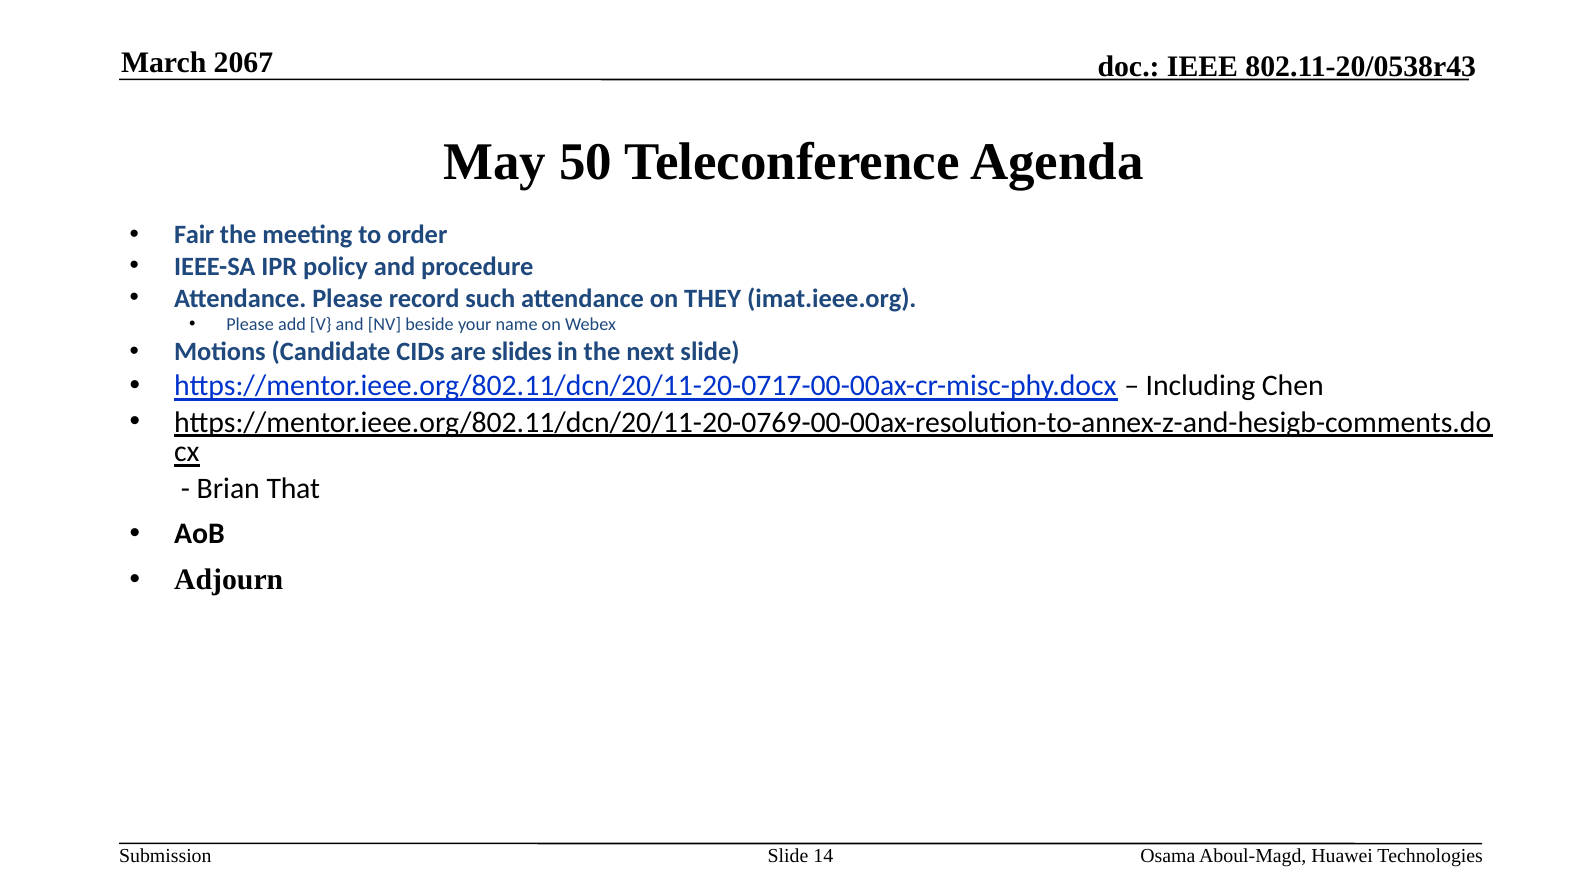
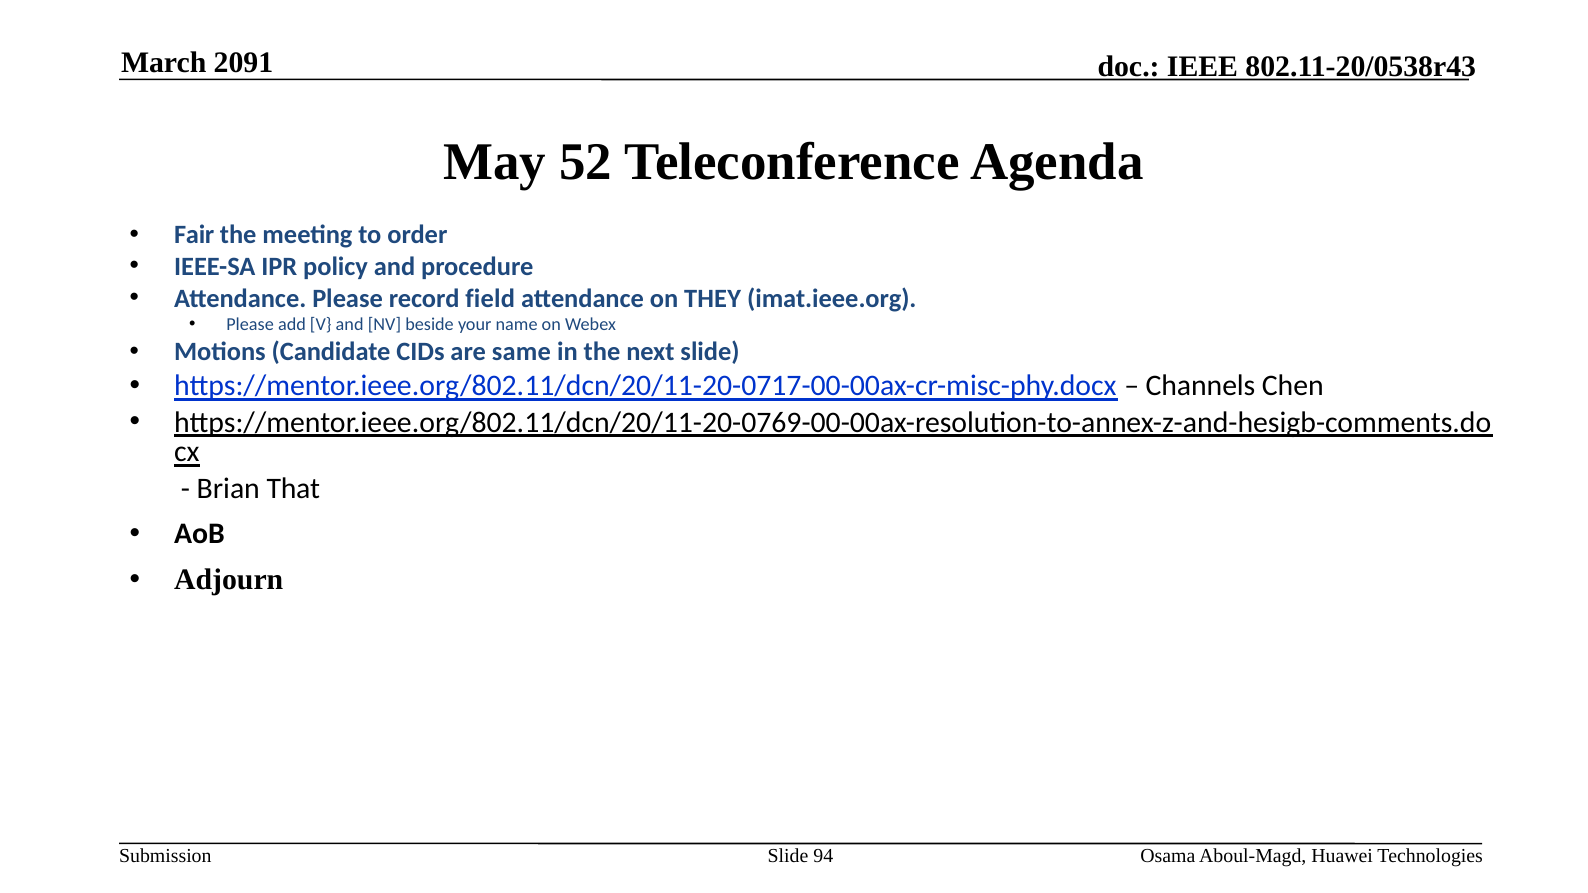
2067: 2067 -> 2091 (243, 63)
50: 50 -> 52 (586, 162)
such: such -> field (490, 299)
slides: slides -> same (521, 352)
Including: Including -> Channels (1201, 386)
14: 14 -> 94 (823, 857)
